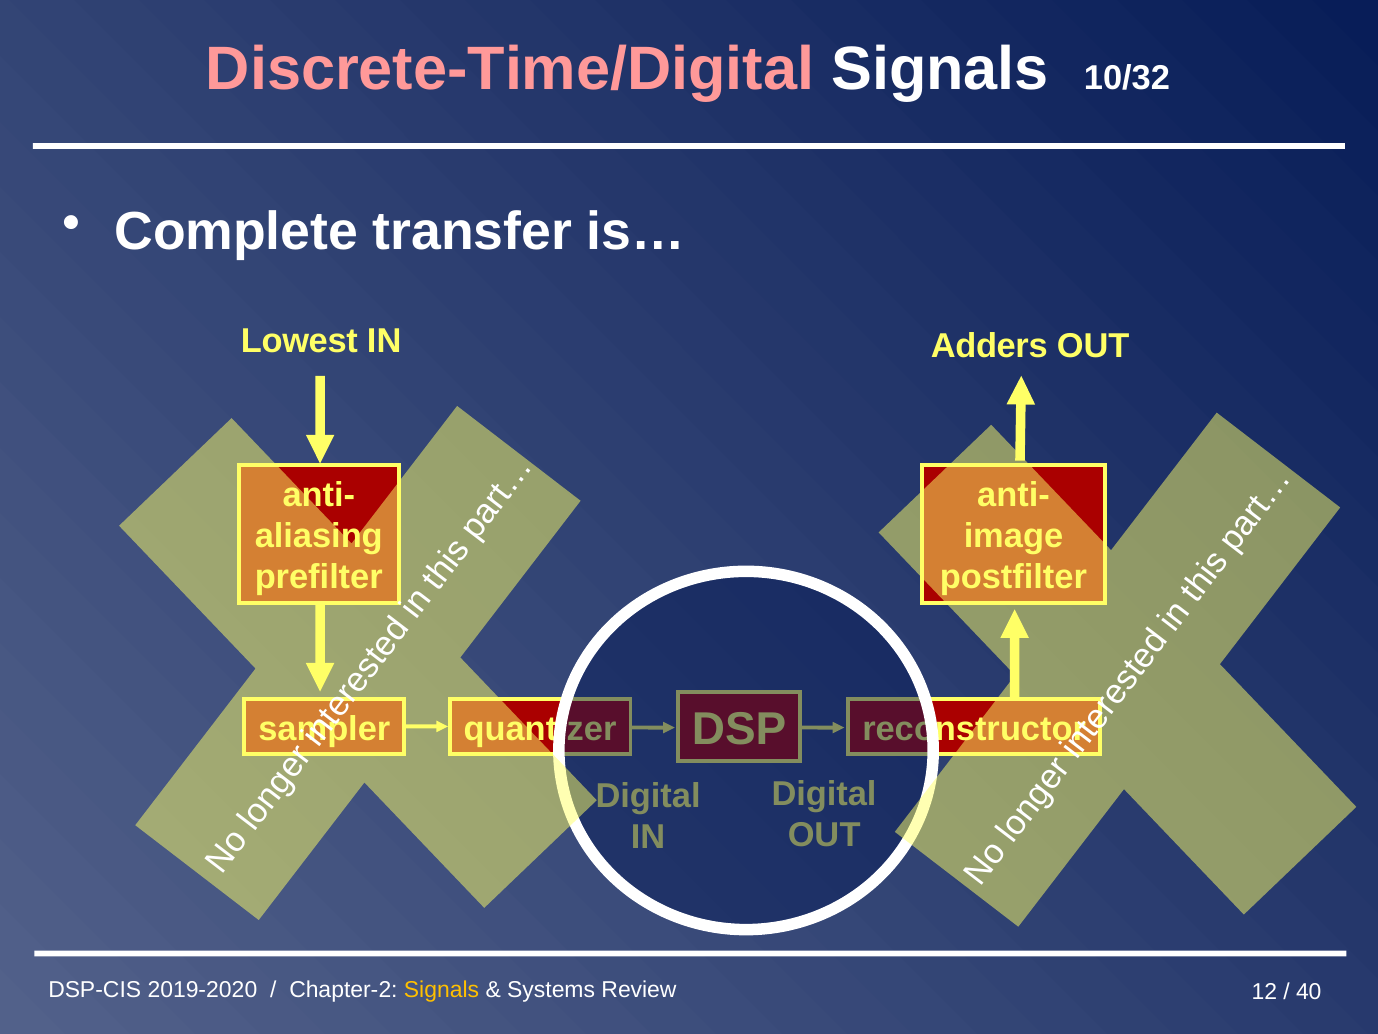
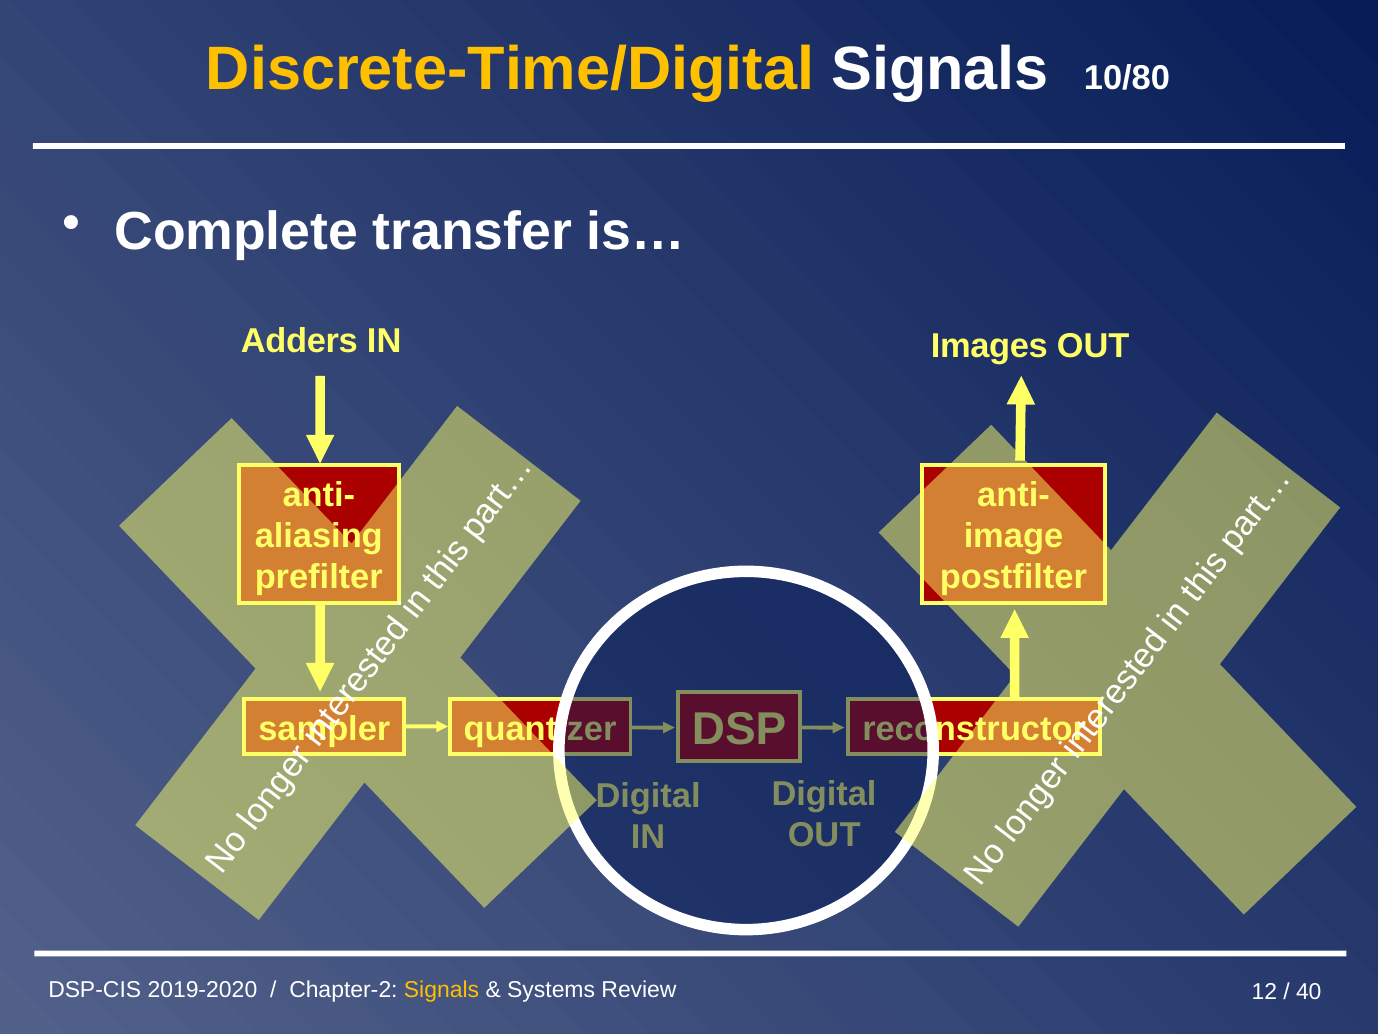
Discrete-Time/Digital colour: pink -> yellow (510, 69)
10/32: 10/32 -> 10/80 (1127, 78)
Lowest: Lowest -> Adders (299, 341)
Adders: Adders -> Images (989, 346)
